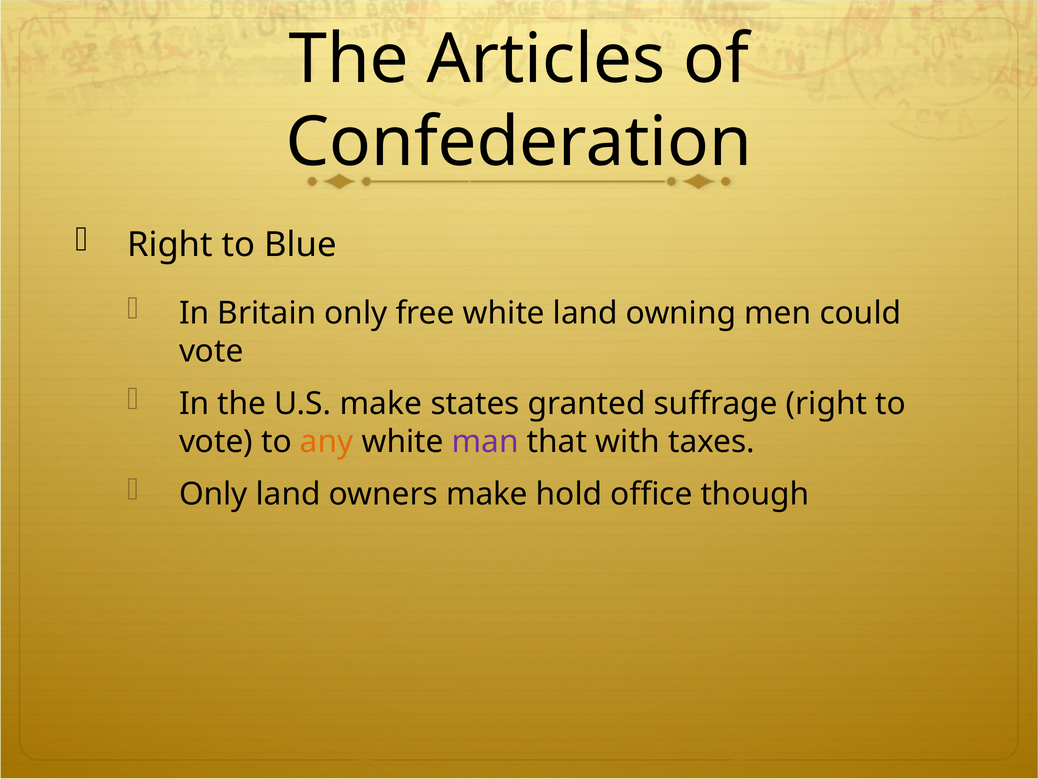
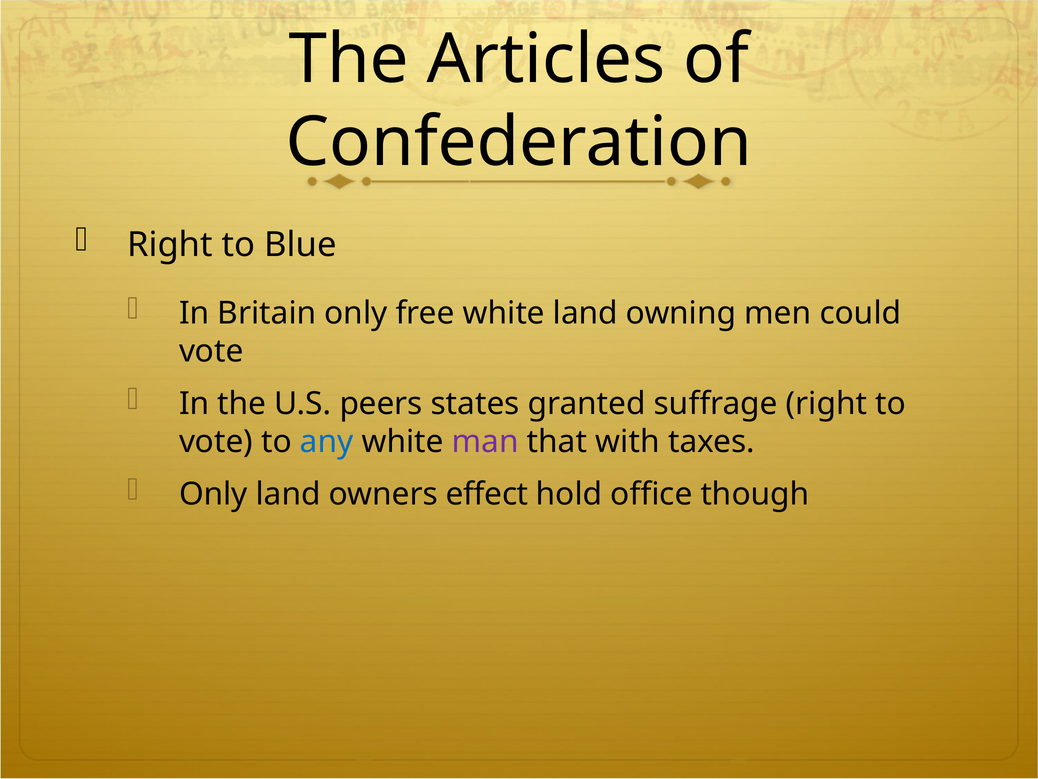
U.S make: make -> peers (381, 404)
any colour: orange -> blue (327, 442)
owners make: make -> effect (487, 494)
